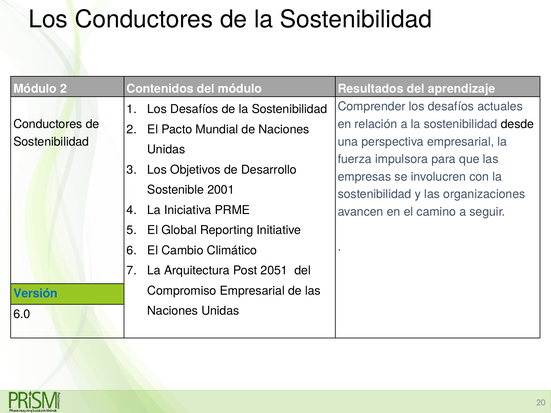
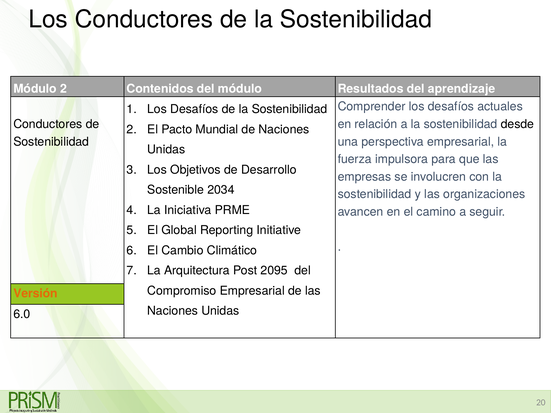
2001: 2001 -> 2034 (221, 190)
2051: 2051 -> 2095 (274, 271)
Versión colour: blue -> orange (36, 294)
